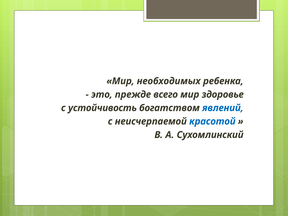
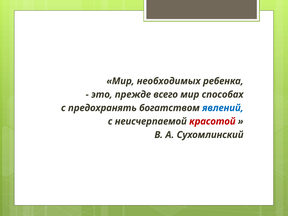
здоровье: здоровье -> способах (223, 95)
устойчивость: устойчивость -> предохранять (102, 108)
красотой colour: blue -> red (212, 121)
